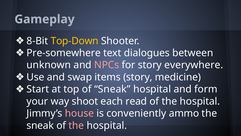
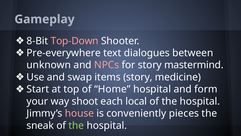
Top-Down colour: yellow -> pink (75, 41)
Pre-somewhere: Pre-somewhere -> Pre-everywhere (64, 53)
everywhere: everywhere -> mastermind (194, 65)
of Sneak: Sneak -> Home (112, 89)
read: read -> local (136, 101)
ammo: ammo -> pieces (184, 113)
the colour: pink -> light green (76, 125)
